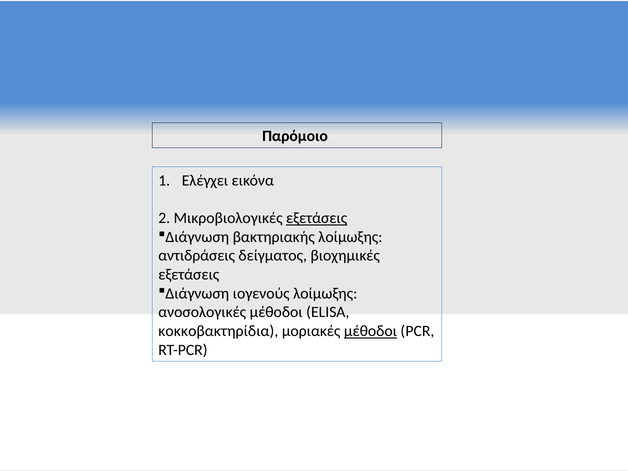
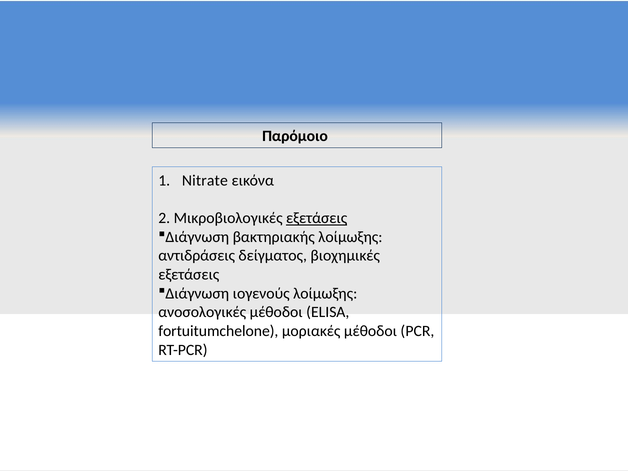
Ελέγχει: Ελέγχει -> Nitrate (205, 180)
κοκκοβακτηρίδια: κοκκοβακτηρίδια -> fortuitumchelone (218, 331)
μέθοδοι underline: present -> none (370, 331)
